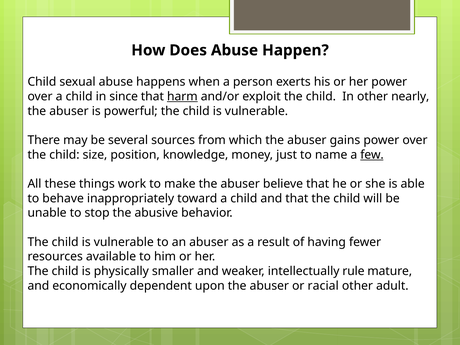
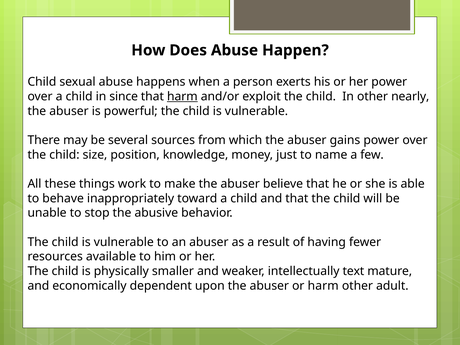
few underline: present -> none (372, 155)
rule: rule -> text (353, 271)
or racial: racial -> harm (323, 286)
